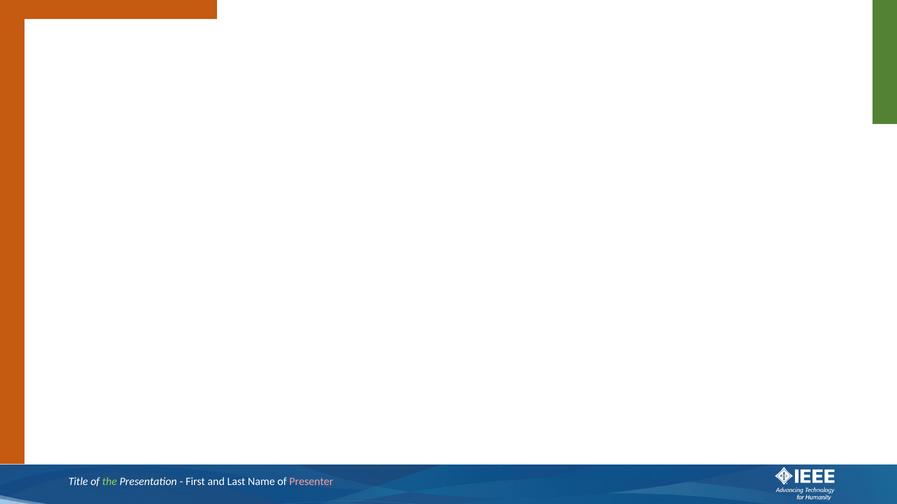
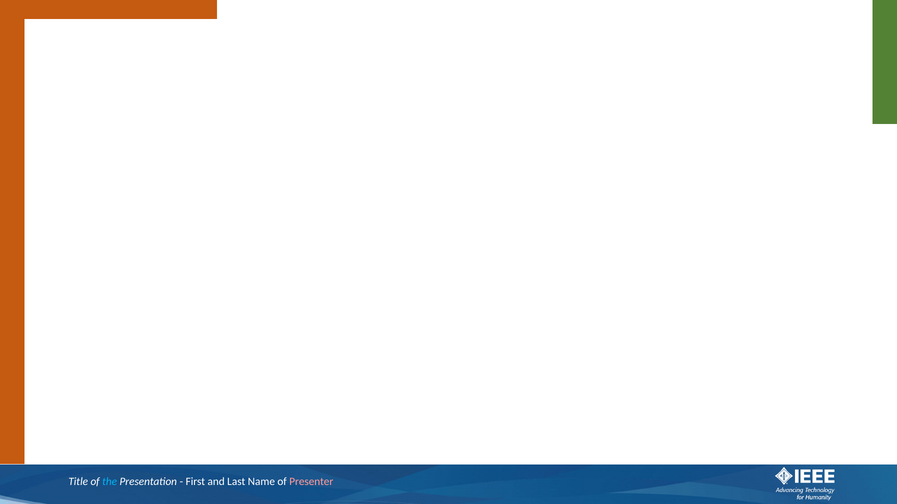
the colour: light green -> light blue (110, 482)
